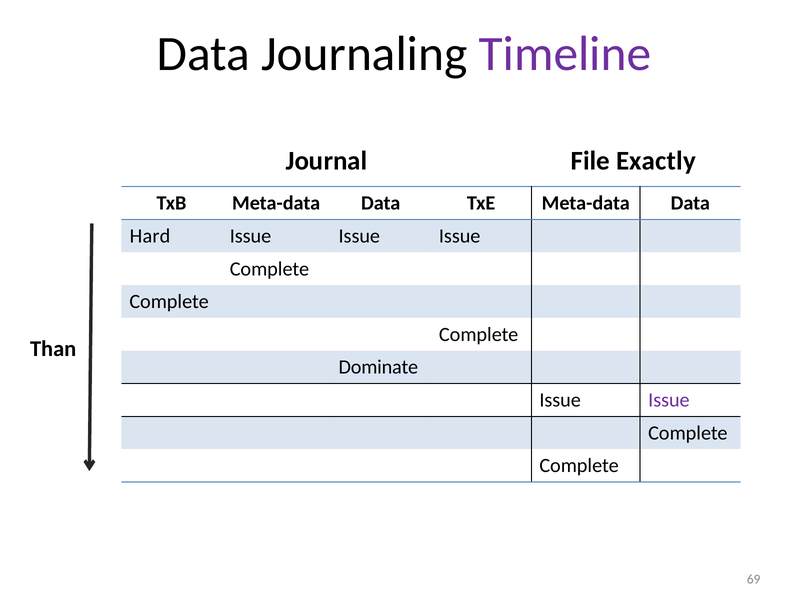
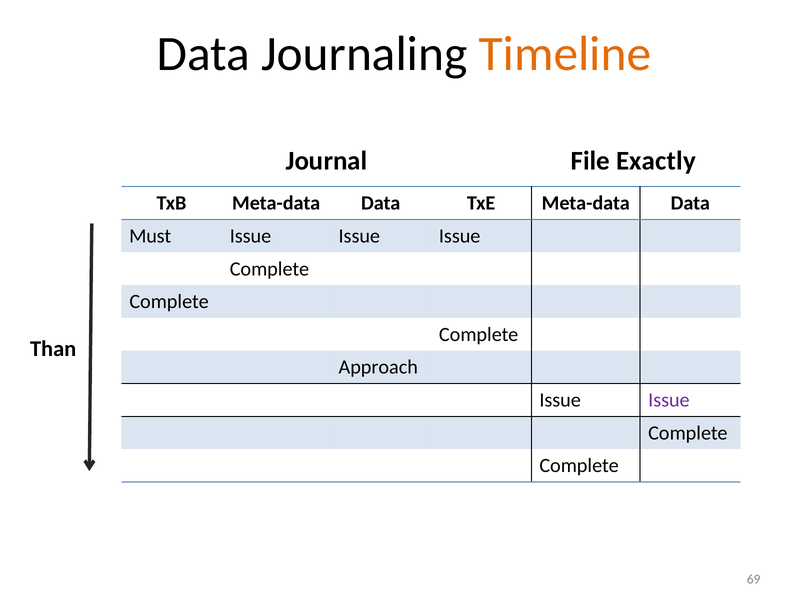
Timeline colour: purple -> orange (565, 54)
Hard: Hard -> Must (150, 236)
Dominate: Dominate -> Approach (378, 367)
